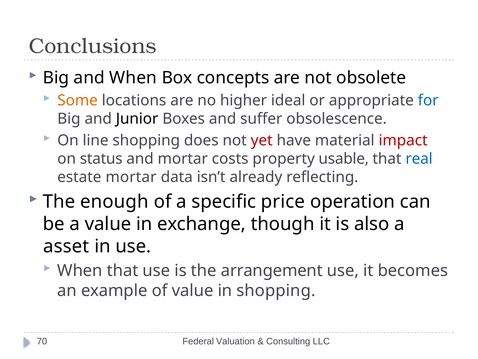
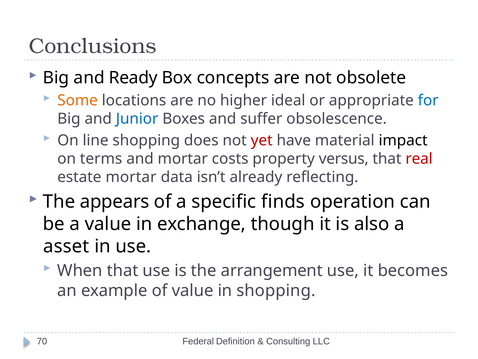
and When: When -> Ready (133, 78)
Junior colour: black -> blue (137, 119)
impact colour: red -> black (403, 140)
status: status -> terms (101, 159)
usable: usable -> versus (344, 159)
real colour: blue -> red (419, 159)
enough: enough -> appears (115, 201)
price: price -> finds (283, 201)
Valuation: Valuation -> Definition (235, 341)
